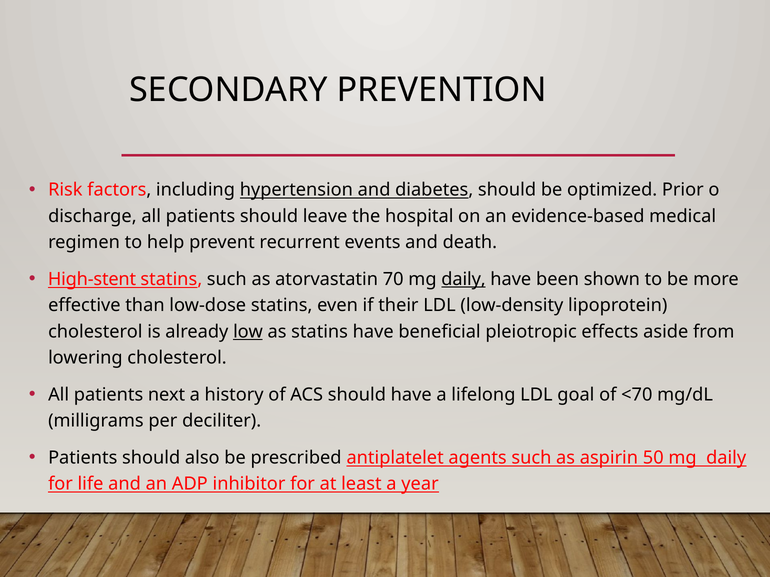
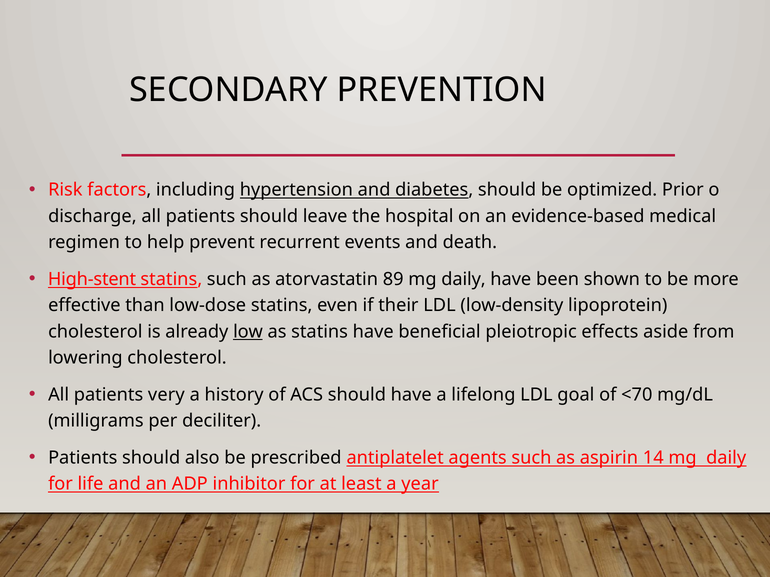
70: 70 -> 89 (393, 279)
daily underline: present -> none (464, 279)
next: next -> very (166, 395)
50: 50 -> 14 (653, 458)
